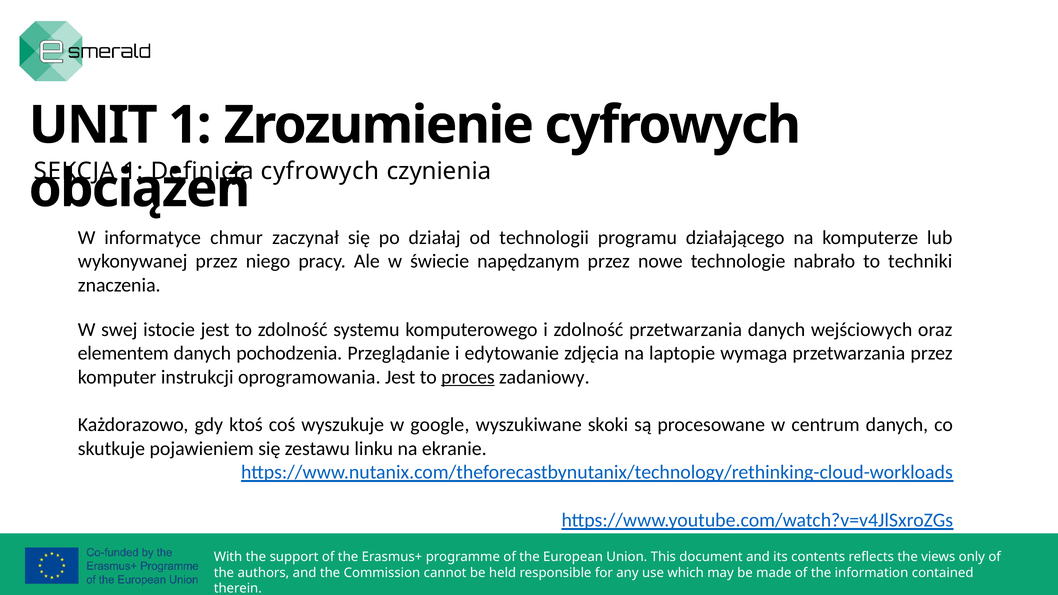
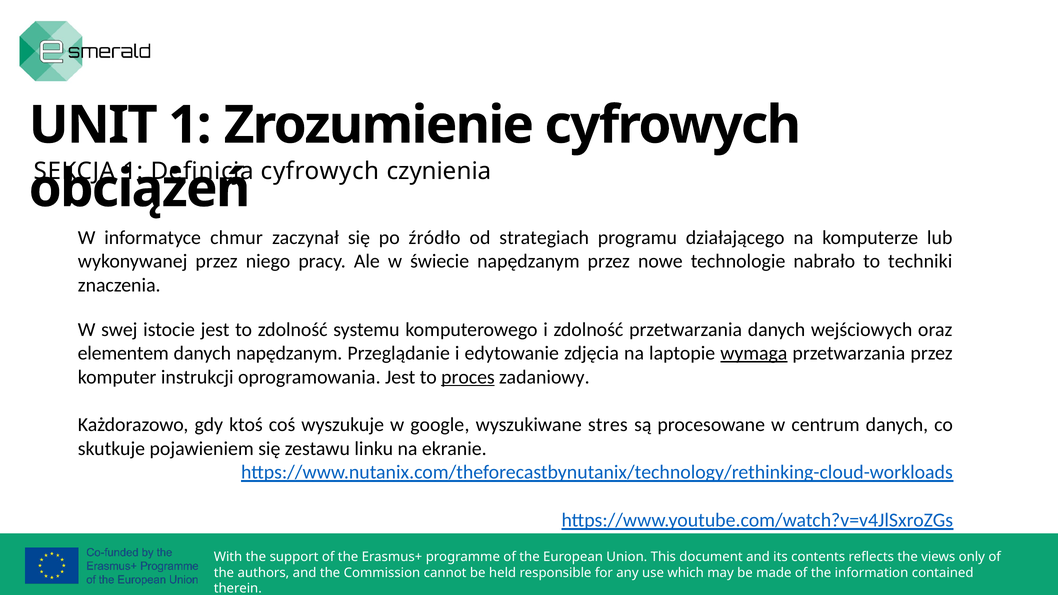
działaj: działaj -> źródło (435, 238)
technologii: technologii -> strategiach (544, 238)
danych pochodzenia: pochodzenia -> napędzanym (289, 353)
wymaga underline: none -> present (754, 353)
skoki: skoki -> stres (608, 425)
